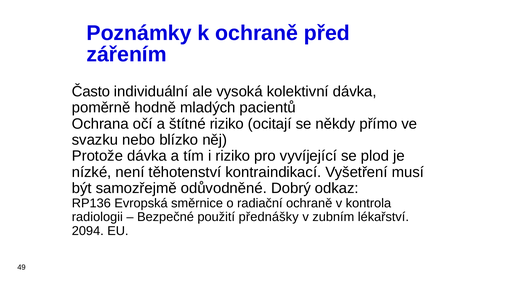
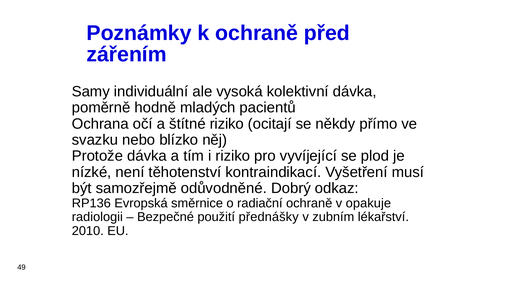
Často: Často -> Samy (91, 91)
kontrola: kontrola -> opakuje (368, 203)
2094: 2094 -> 2010 (88, 230)
